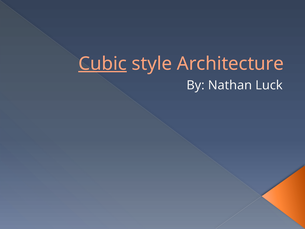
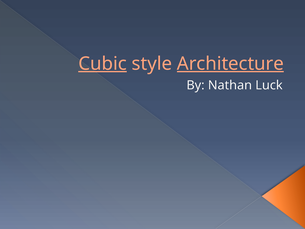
Architecture underline: none -> present (230, 64)
